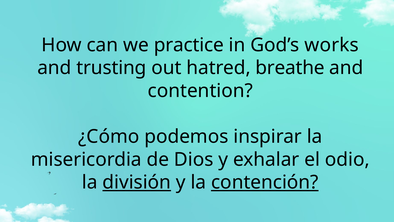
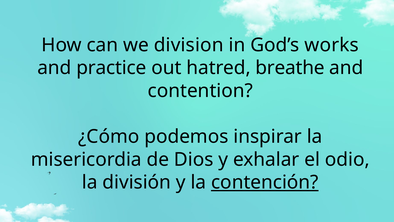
practice: practice -> division (189, 45)
trusting: trusting -> practice (111, 68)
división underline: present -> none (137, 182)
